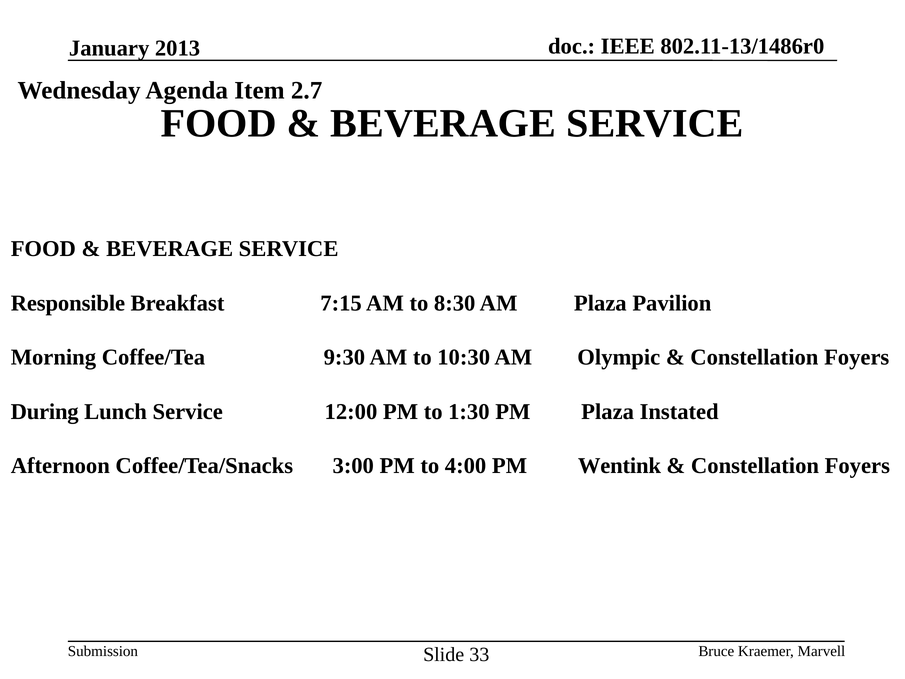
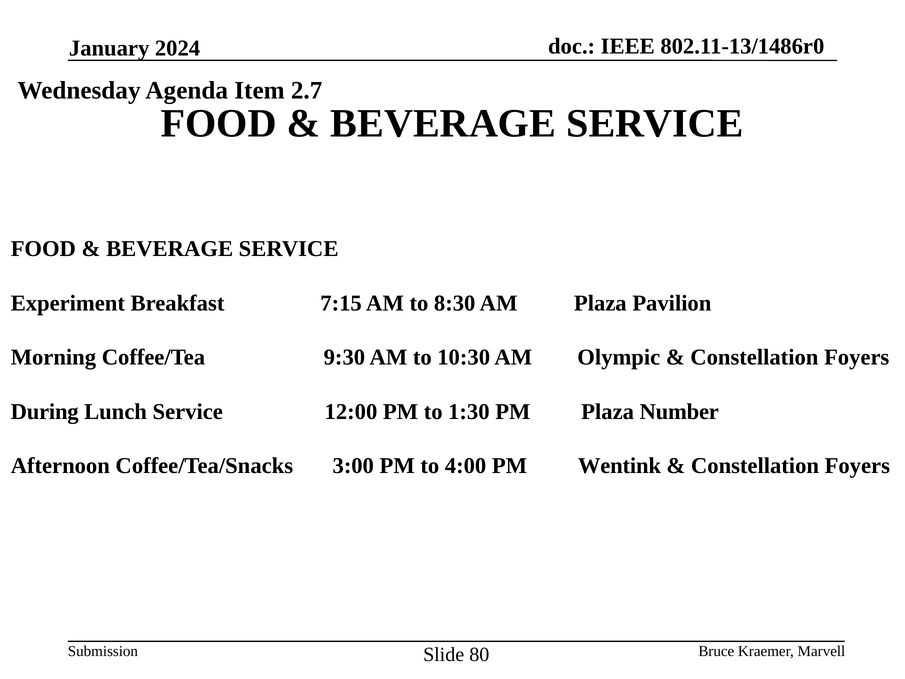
2013: 2013 -> 2024 (178, 48)
Responsible: Responsible -> Experiment (68, 303)
Instated: Instated -> Number (679, 412)
33: 33 -> 80 (479, 654)
